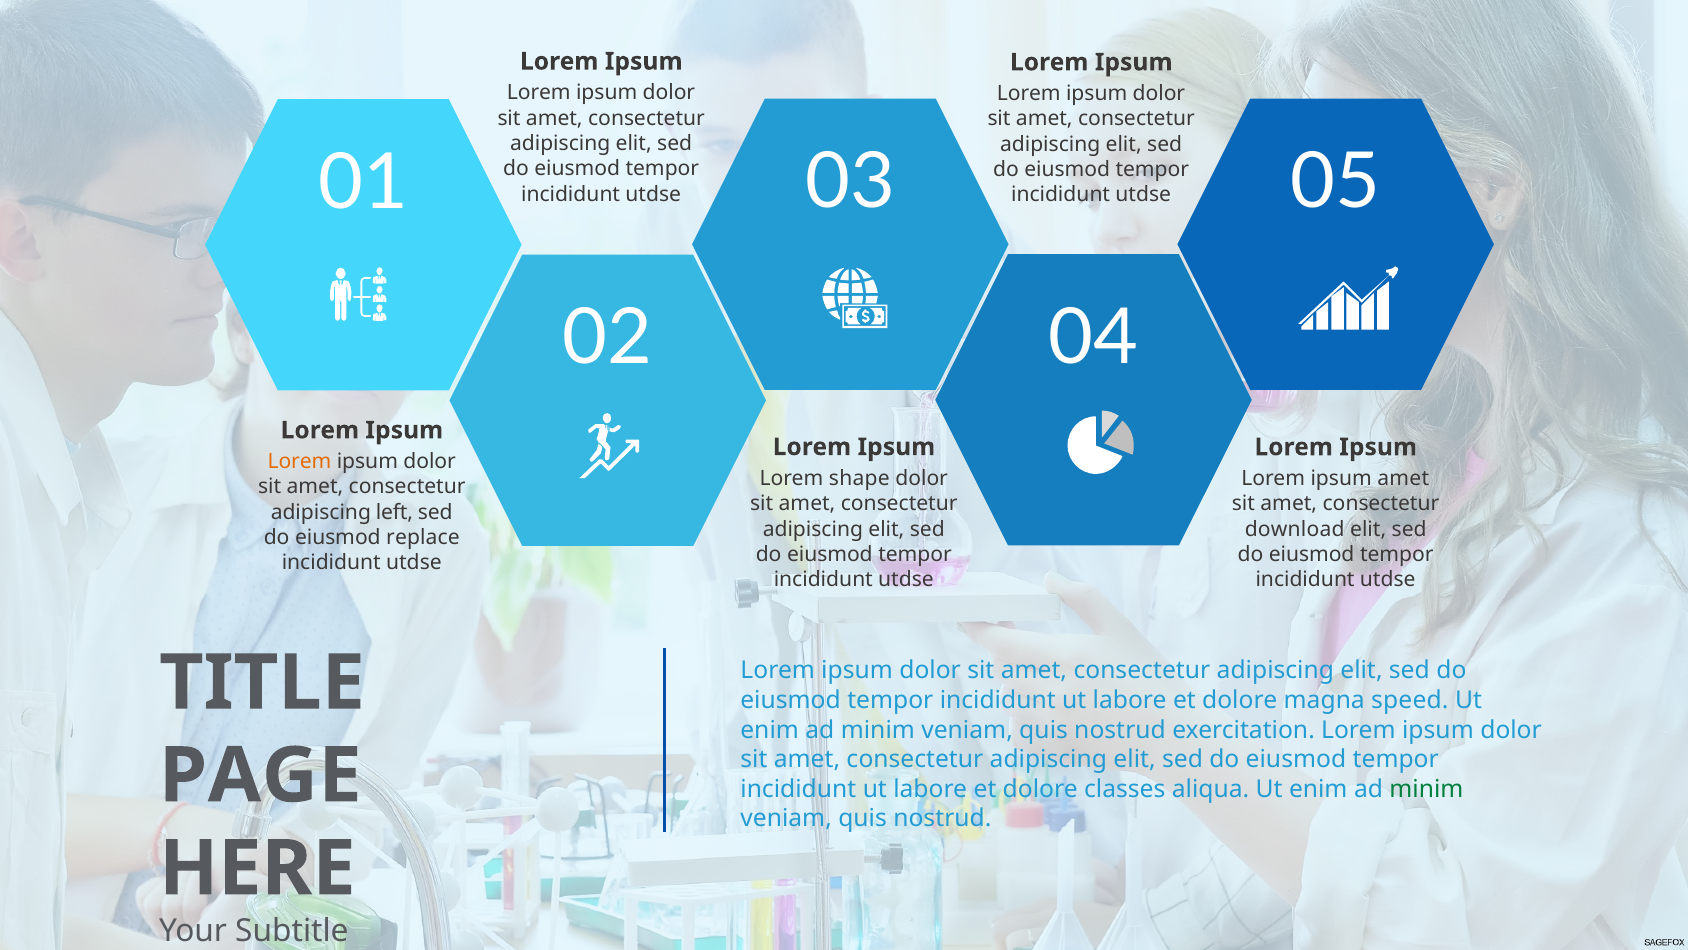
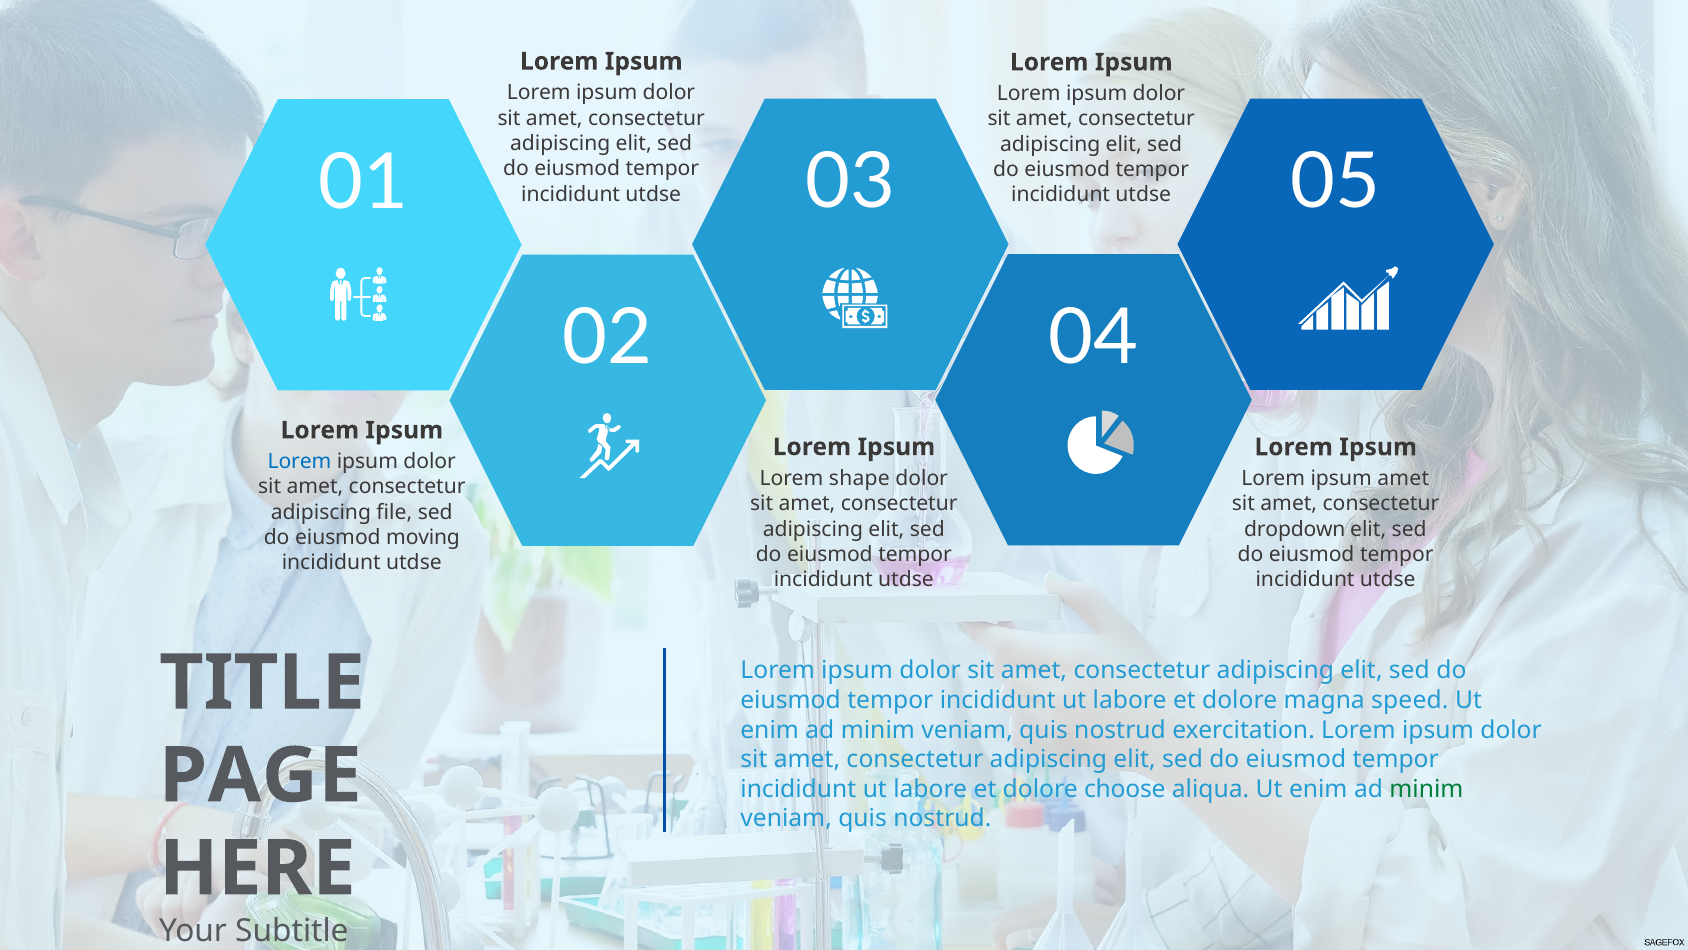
Lorem colour: orange -> blue (299, 461)
left: left -> file (394, 512)
download: download -> dropdown (1295, 529)
replace: replace -> moving (423, 537)
classes: classes -> choose (1125, 789)
